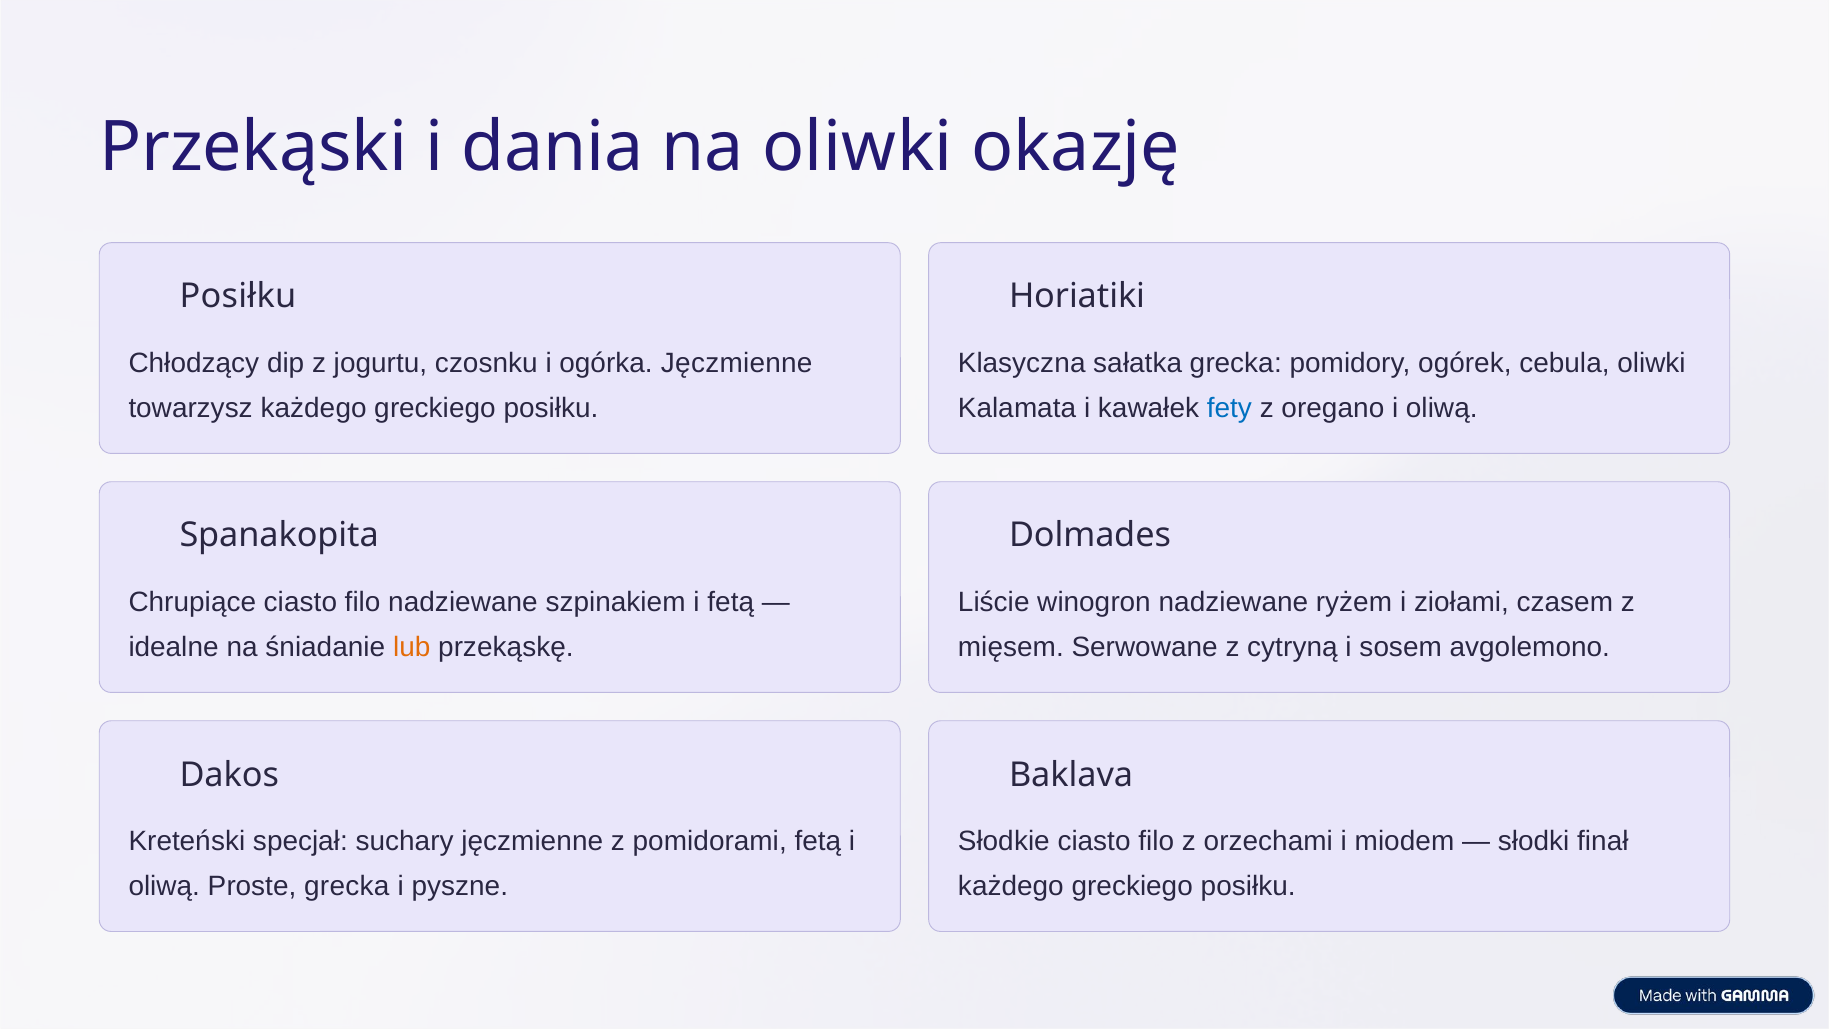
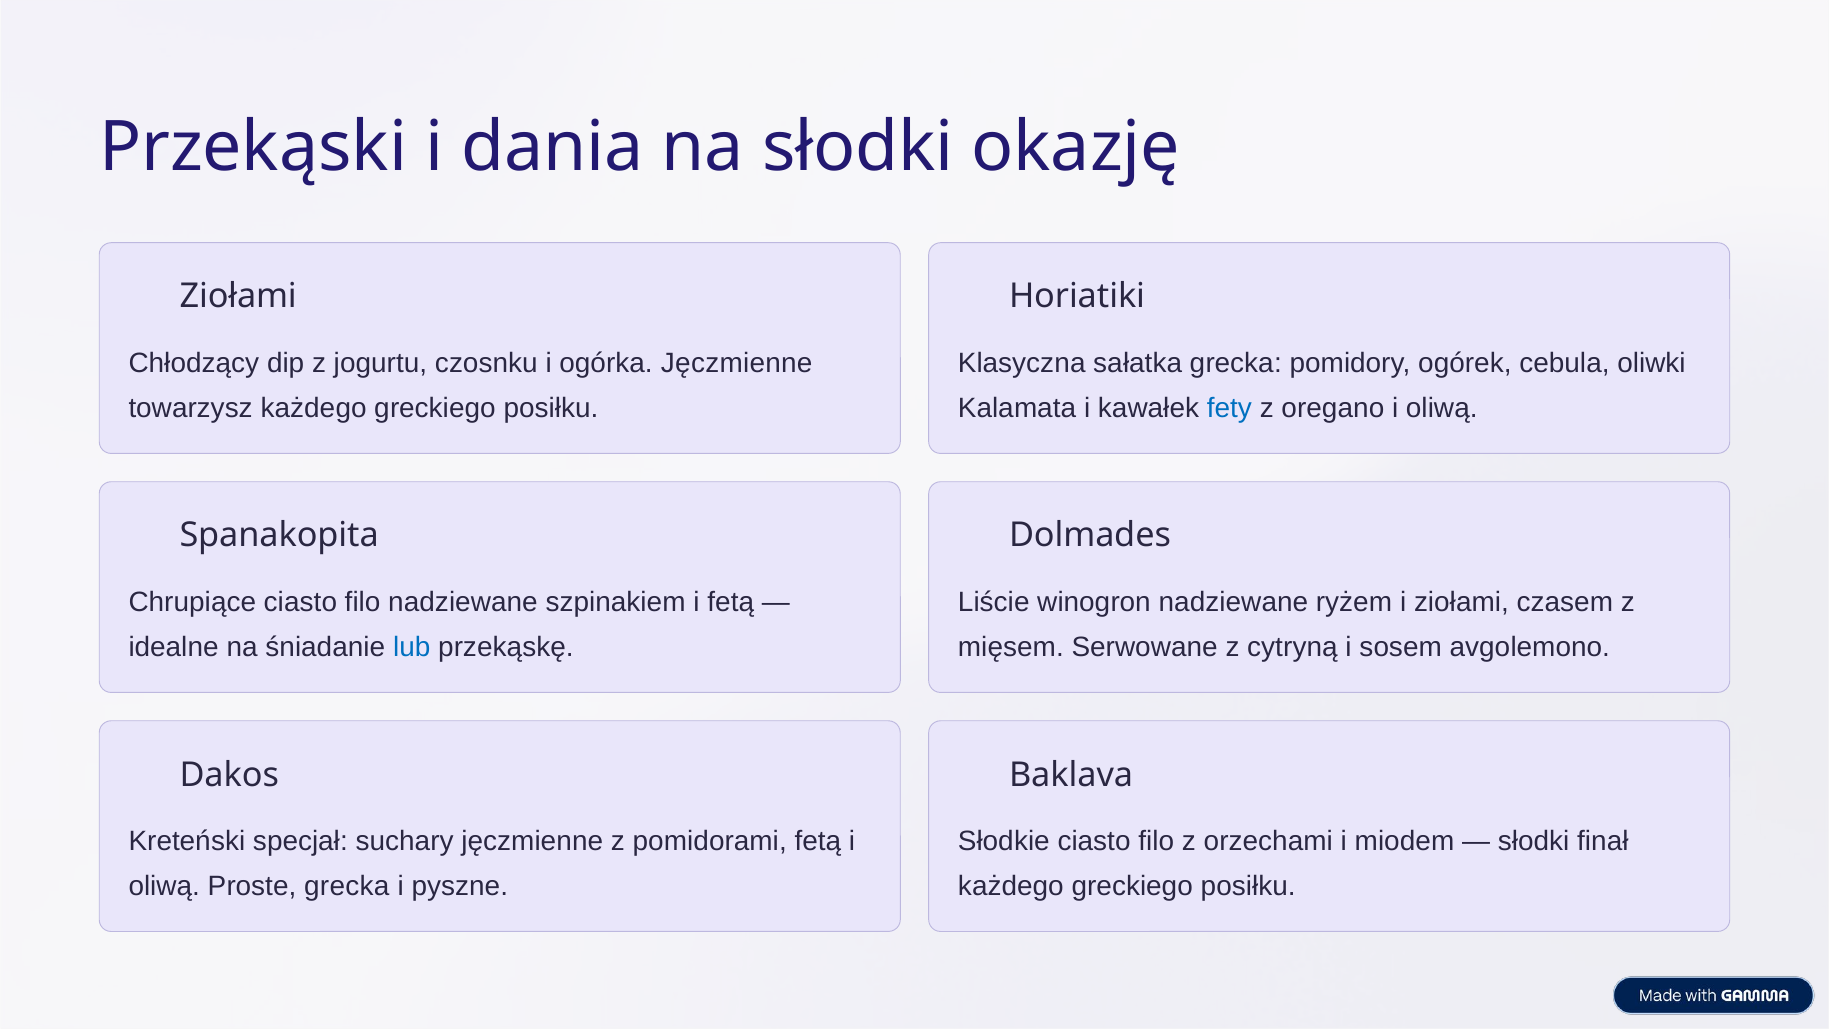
na oliwki: oliwki -> słodki (858, 148)
Posiłku: Posiłku -> Ziołami (238, 297)
lub colour: orange -> blue (412, 647)
